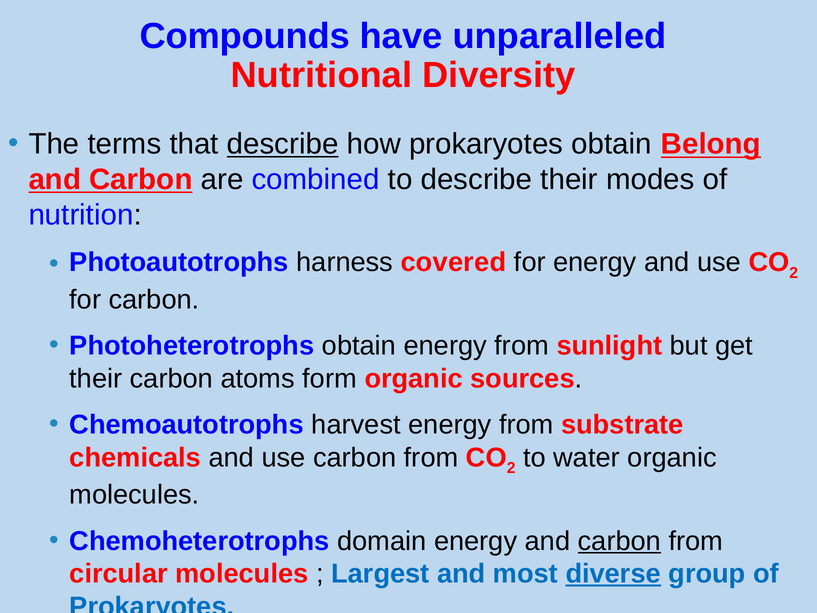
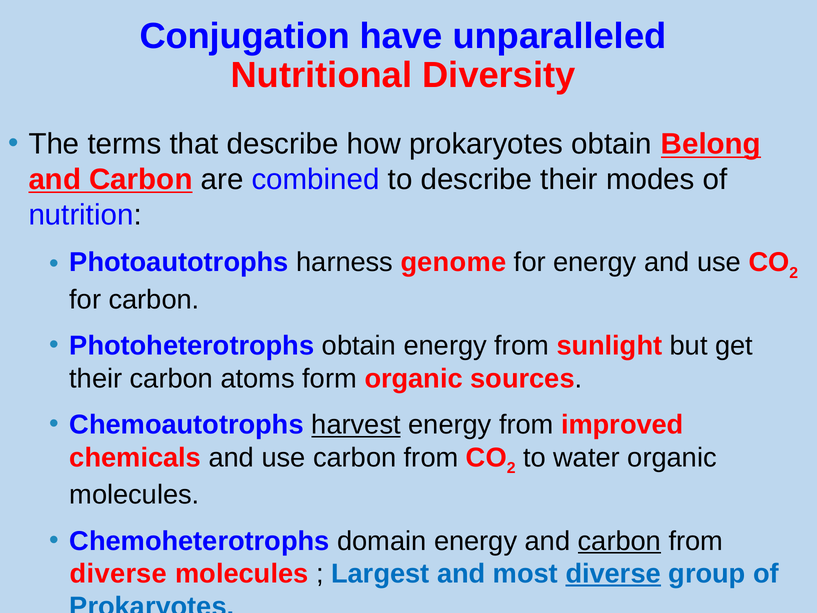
Compounds: Compounds -> Conjugation (245, 36)
describe underline: present -> none (283, 144)
covered: covered -> genome (453, 262)
harvest underline: none -> present (356, 425)
substrate: substrate -> improved (622, 425)
circular: circular -> diverse (118, 574)
